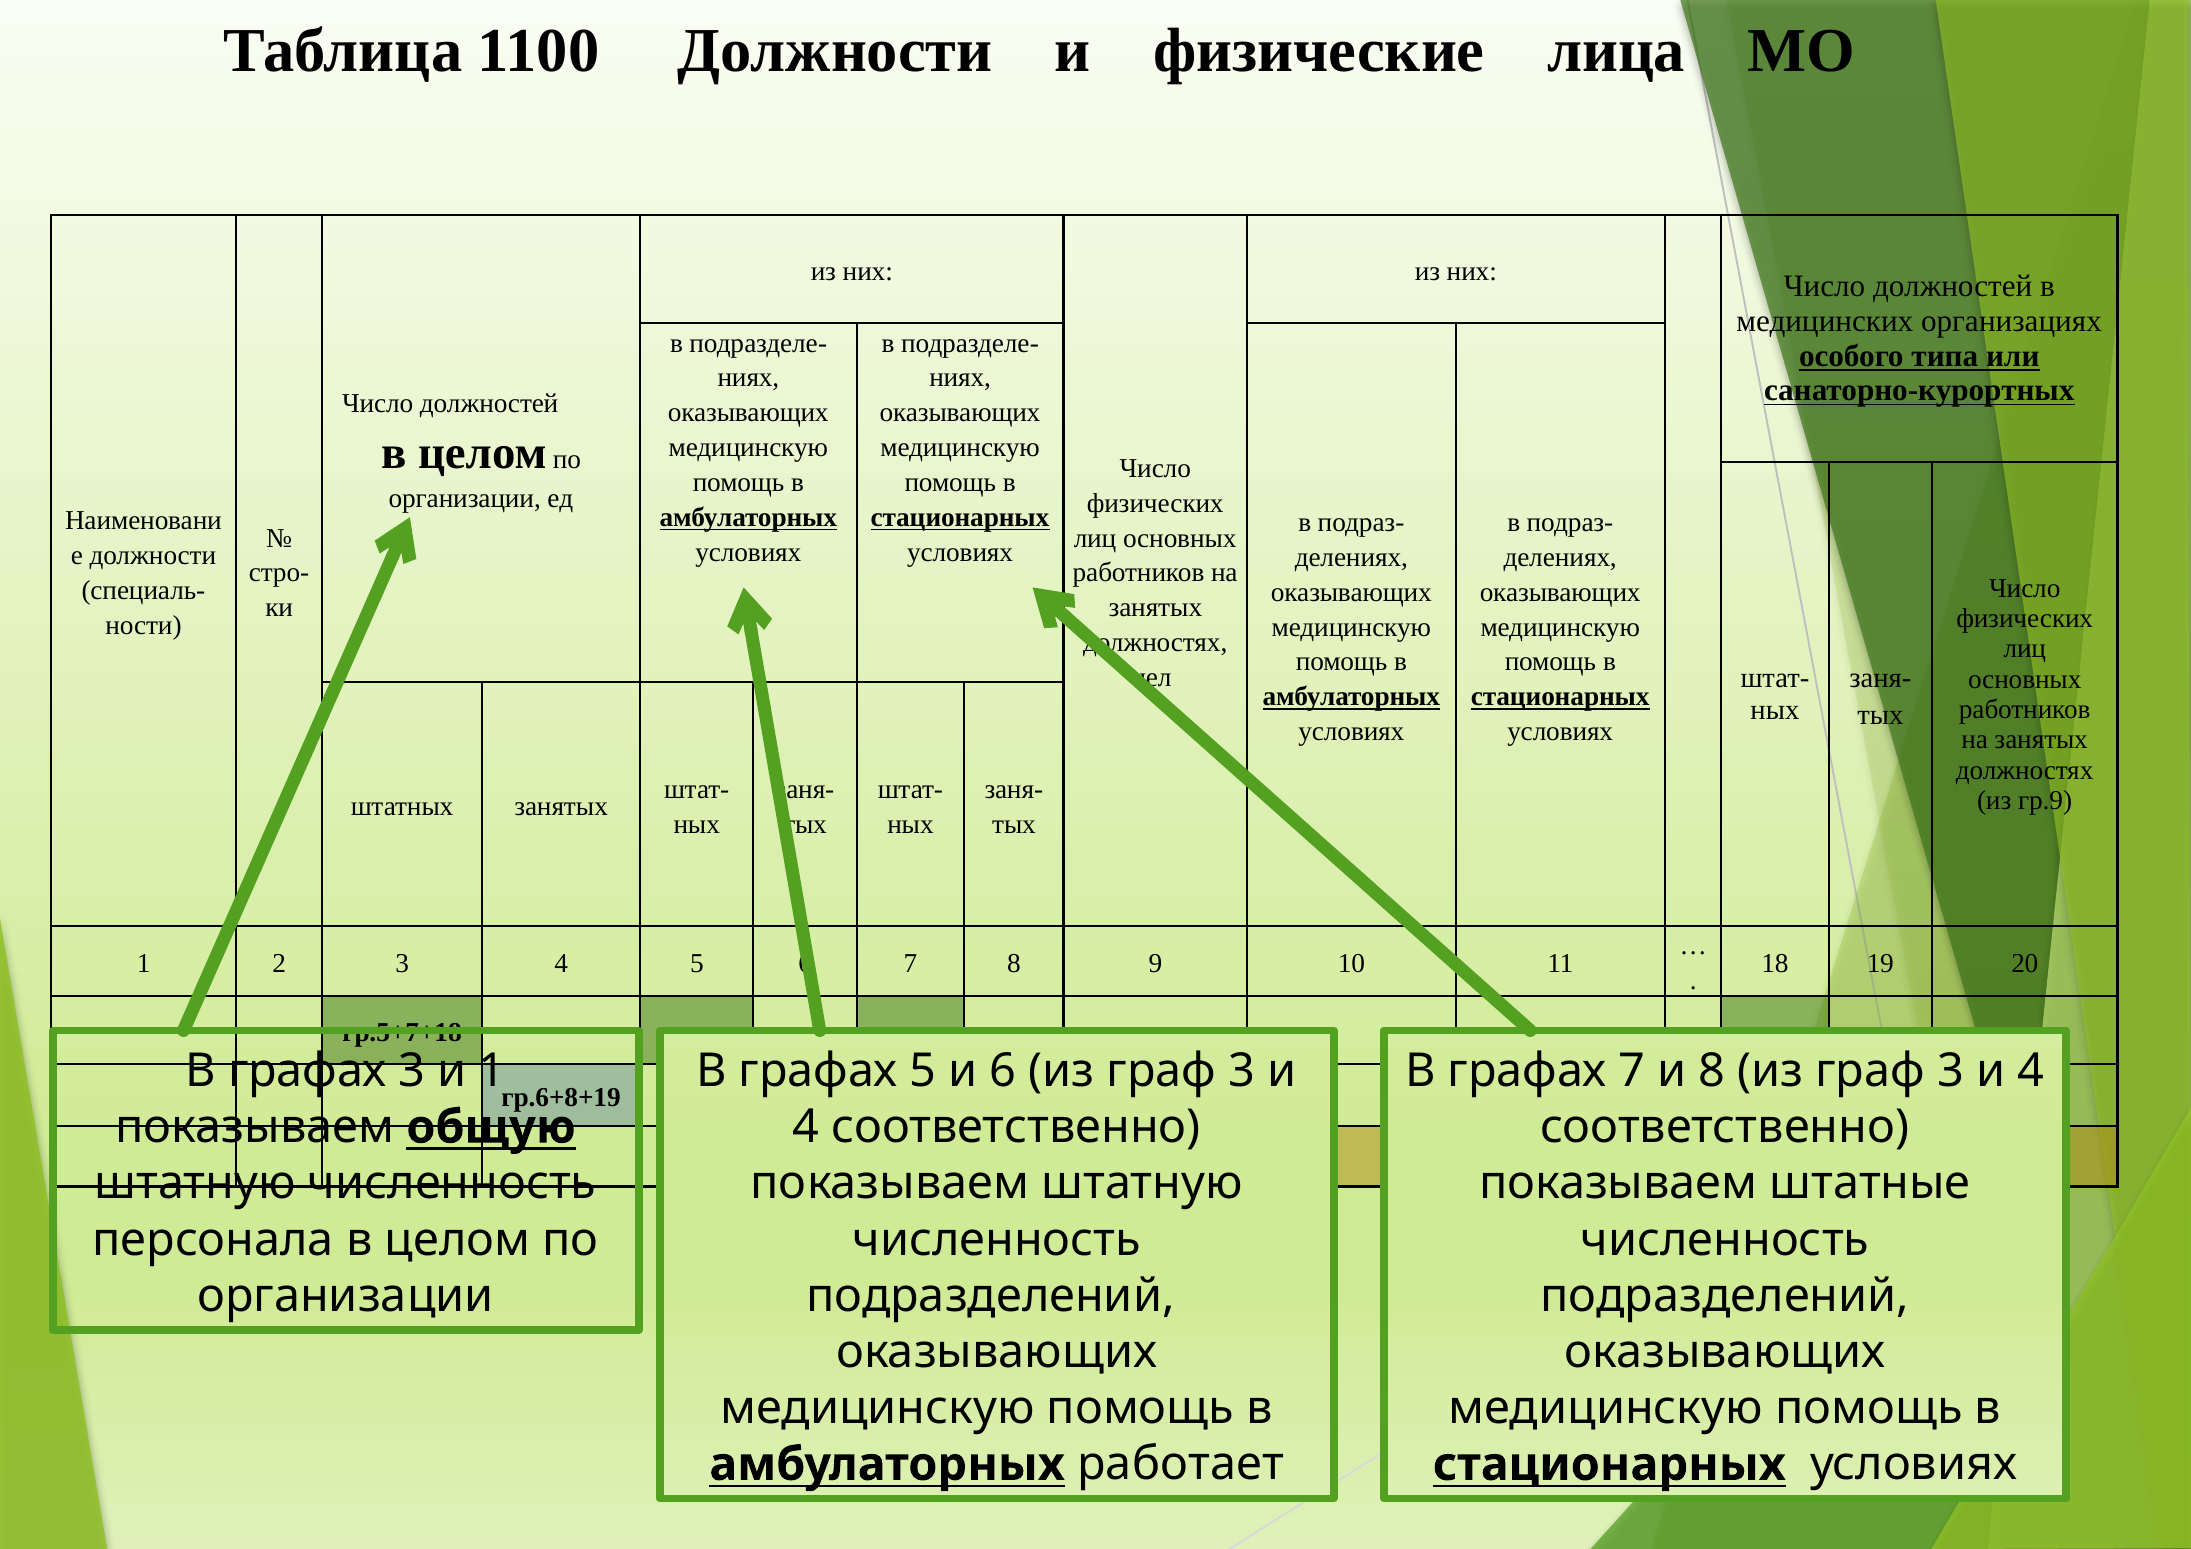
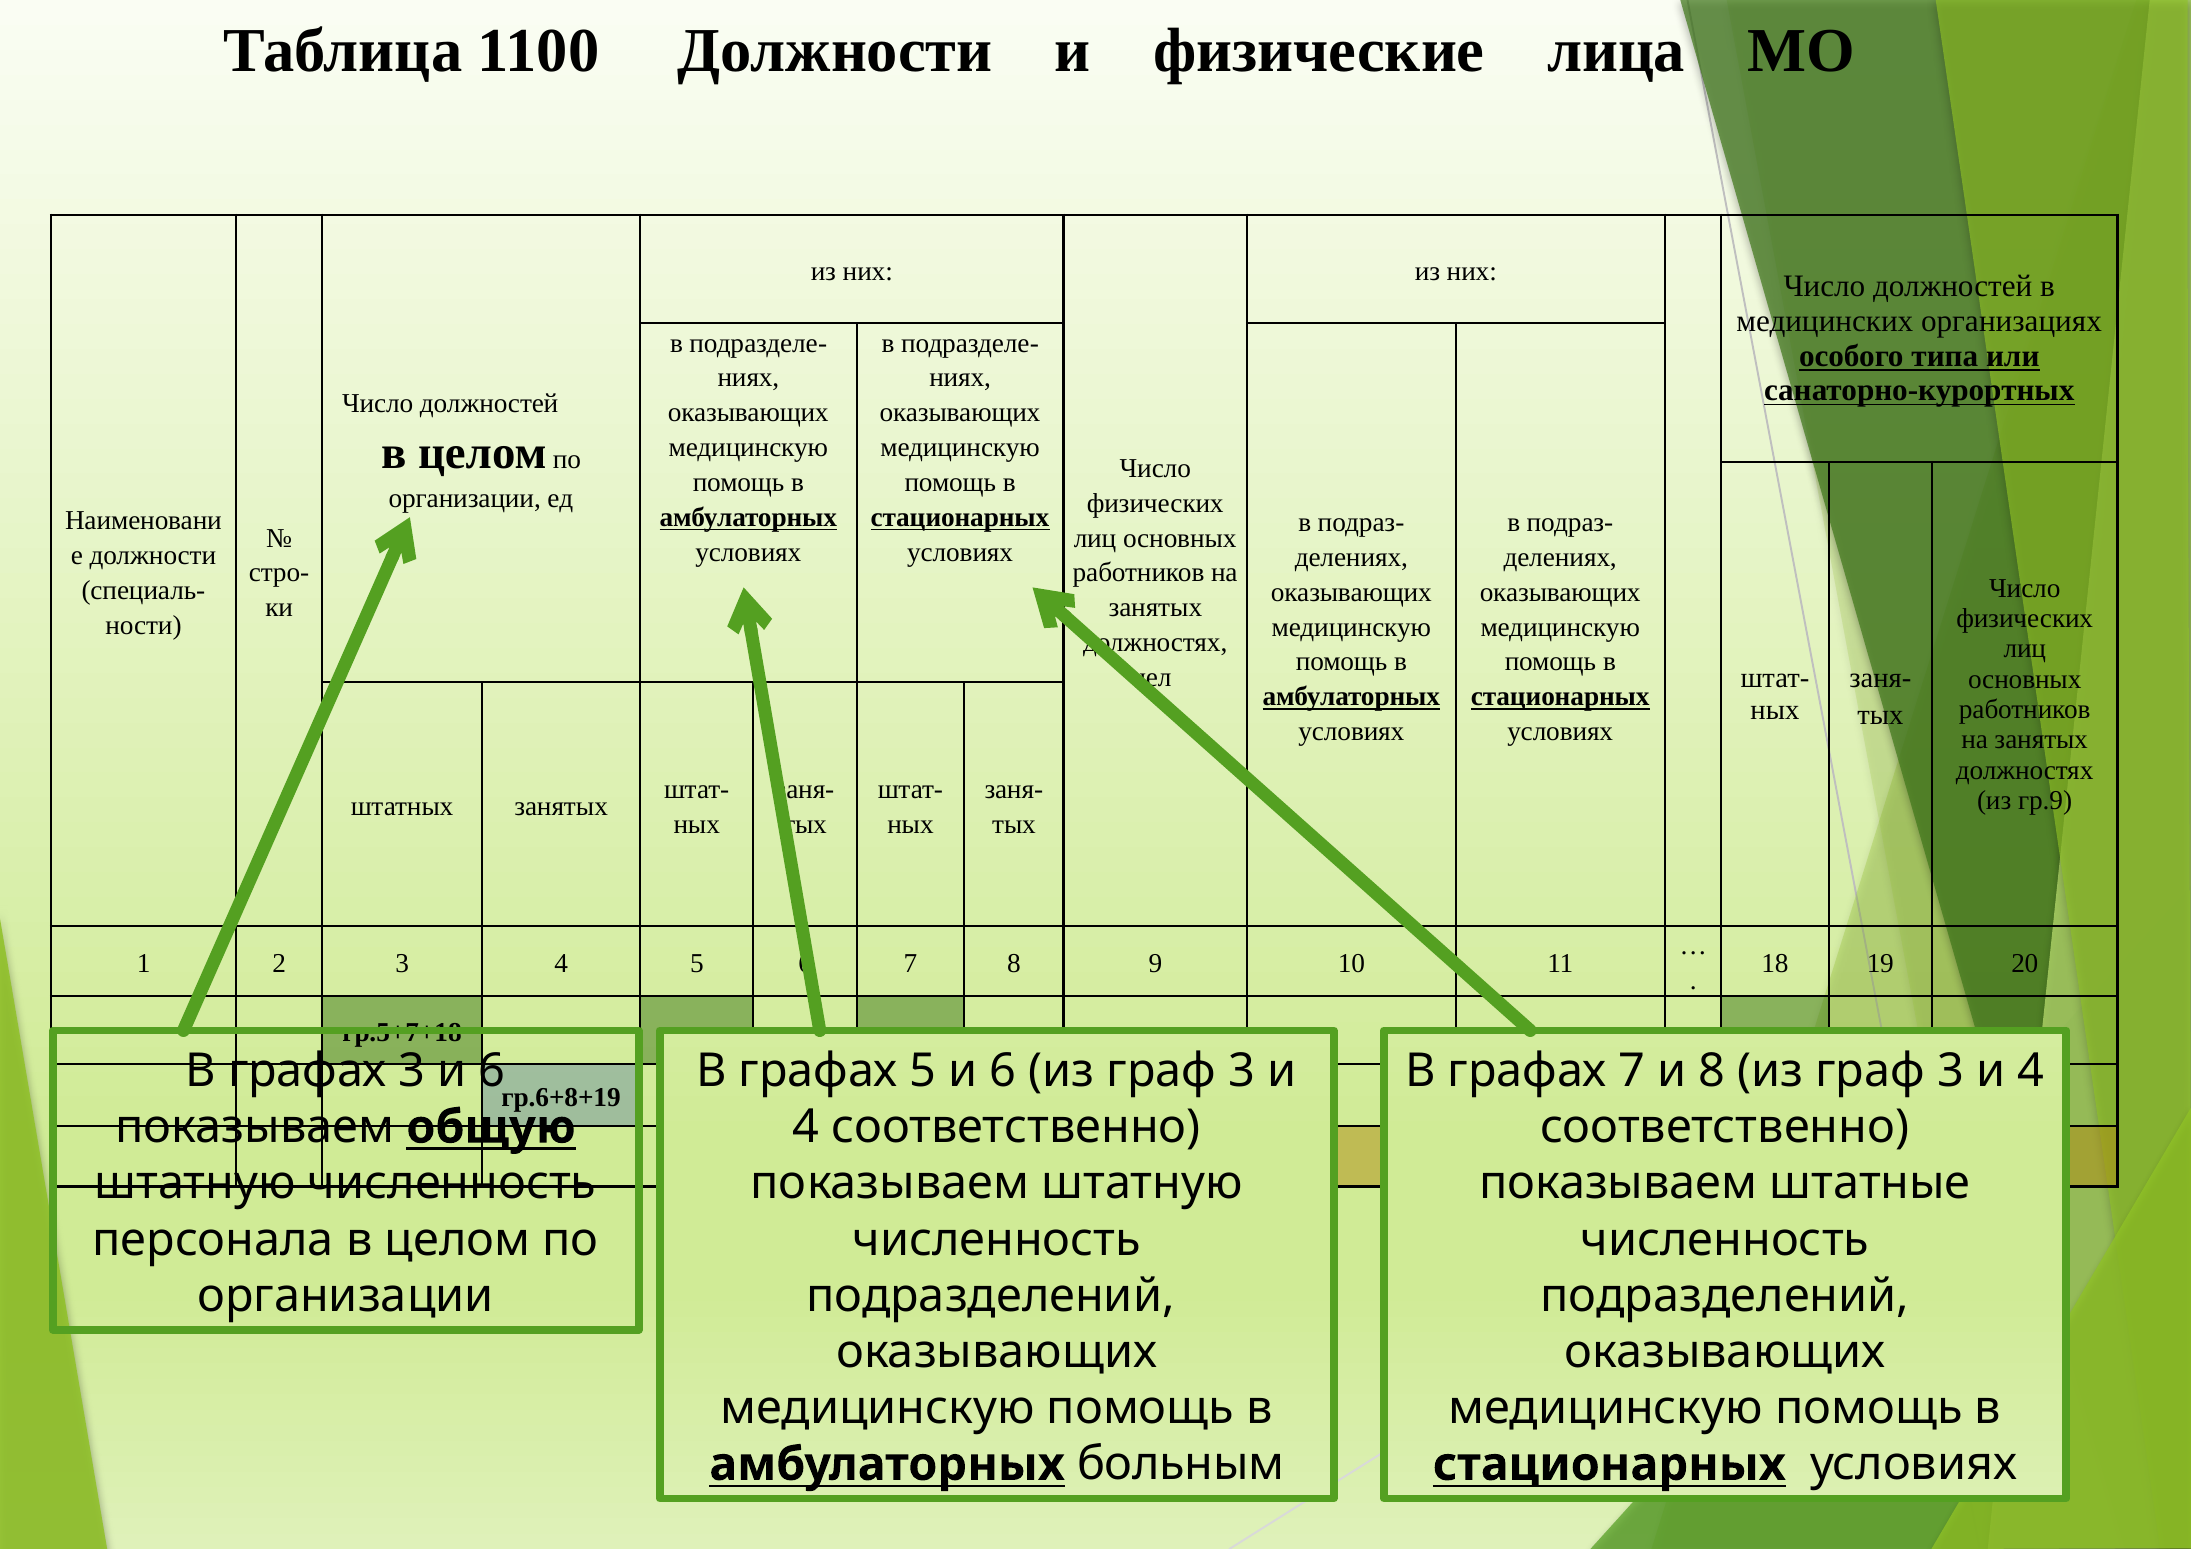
3 и 1: 1 -> 6 (492, 1071)
работает: работает -> больным (1181, 1465)
